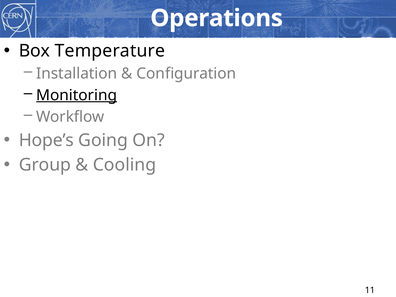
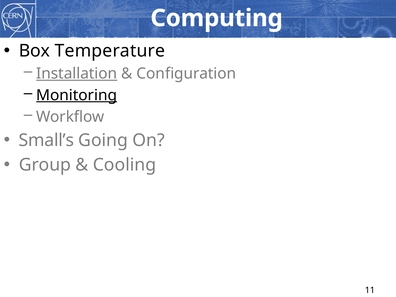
Operations: Operations -> Computing (217, 18)
Installation underline: none -> present (77, 74)
Hope’s: Hope’s -> Small’s (46, 140)
